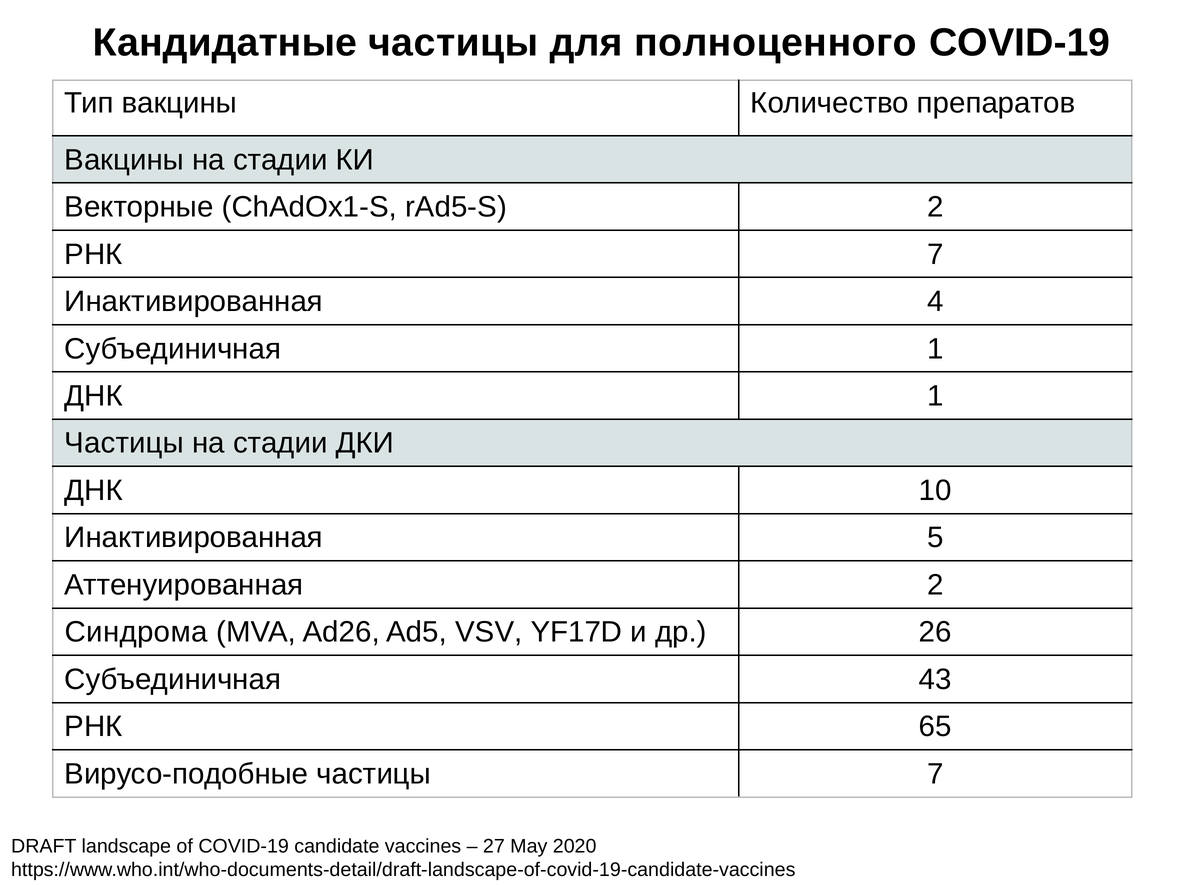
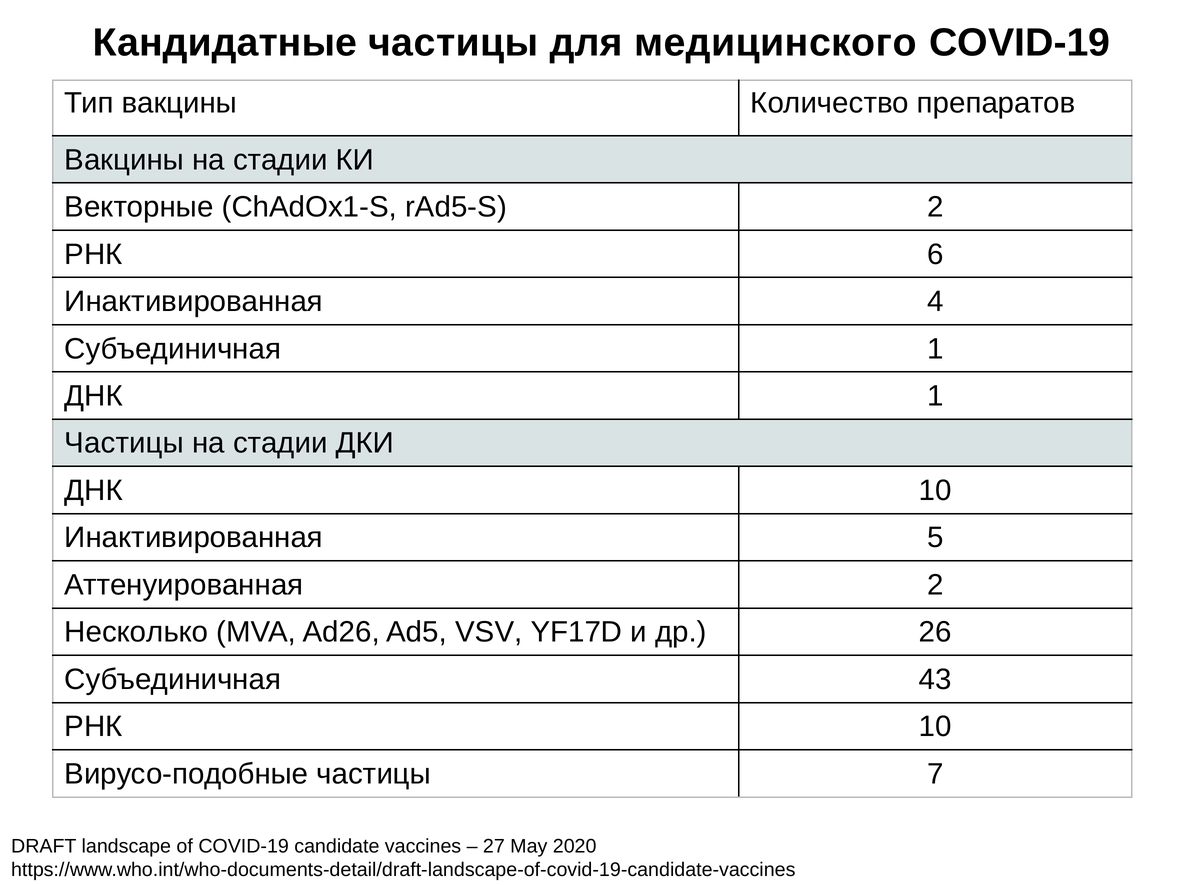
полноценного: полноценного -> медицинского (775, 43)
РНК 7: 7 -> 6 (935, 254)
Синдрома: Синдрома -> Несколько (136, 632)
РНК 65: 65 -> 10 (935, 727)
